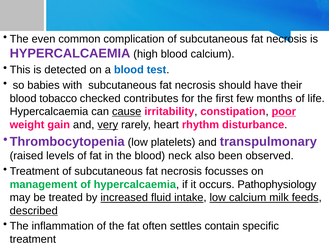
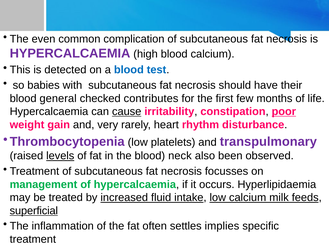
tobacco: tobacco -> general (58, 98)
very underline: present -> none (108, 125)
levels underline: none -> present (60, 156)
Pathophysiology: Pathophysiology -> Hyperlipidaemia (277, 184)
described: described -> superficial (34, 211)
contain: contain -> implies (222, 226)
